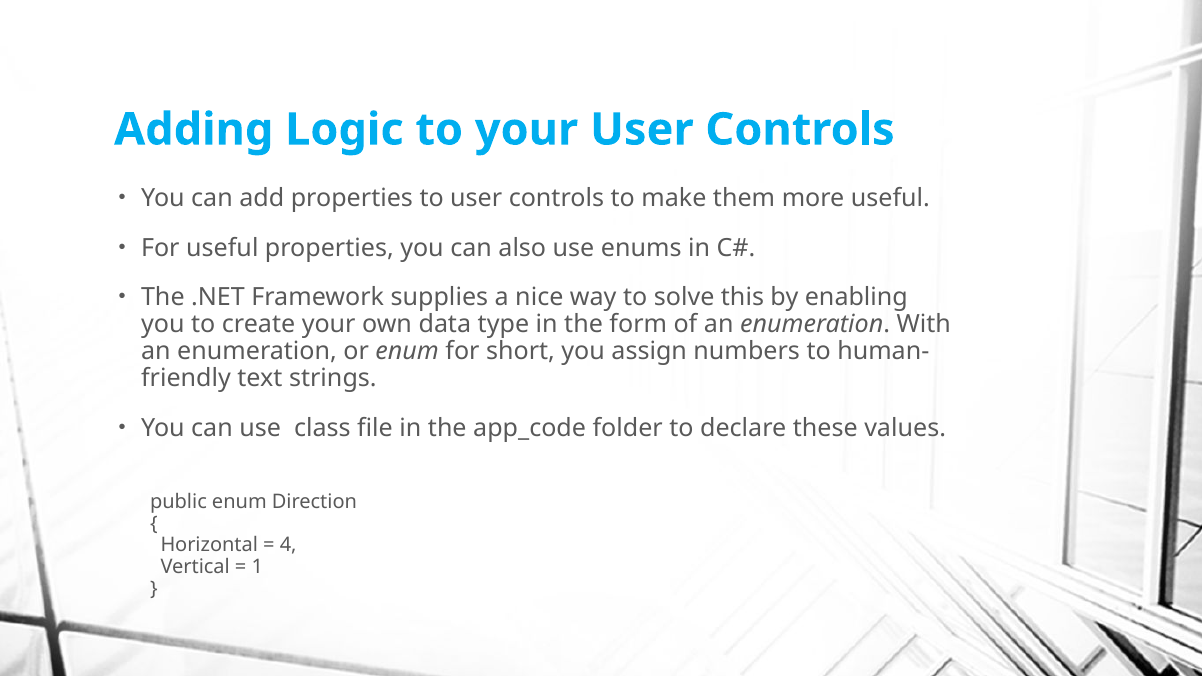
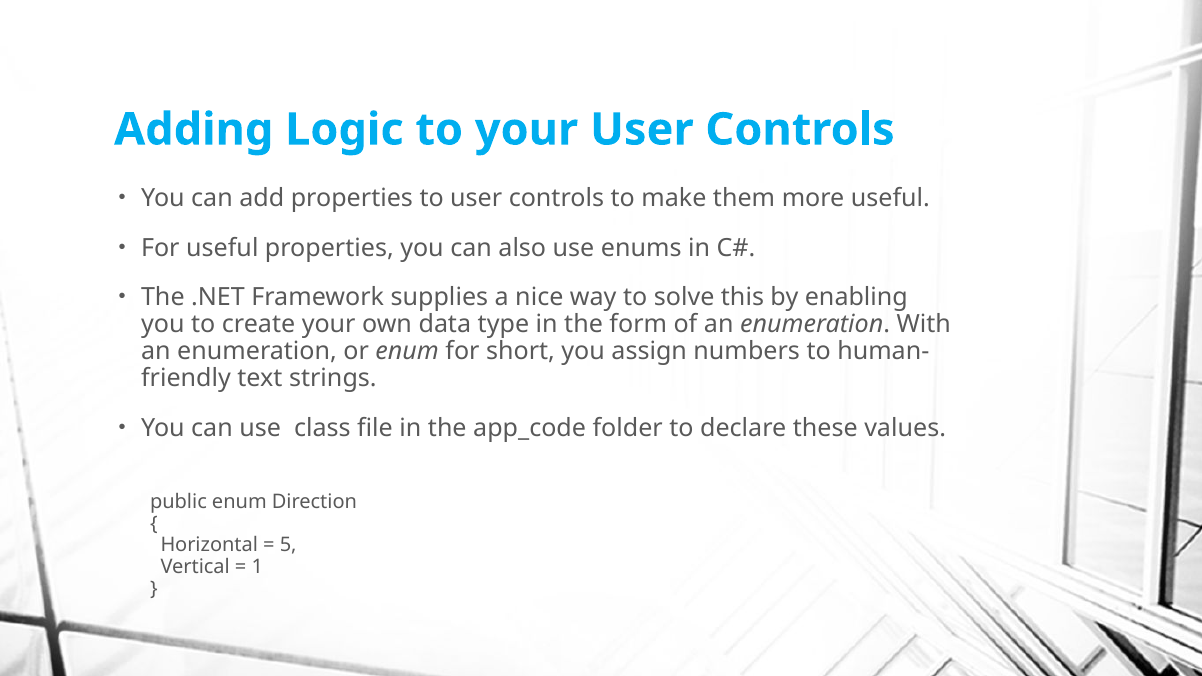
4: 4 -> 5 (288, 546)
